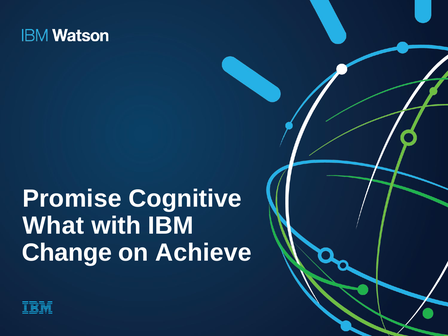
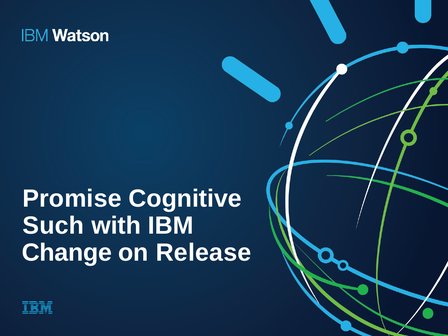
What: What -> Such (53, 226)
Achieve: Achieve -> Release (204, 253)
